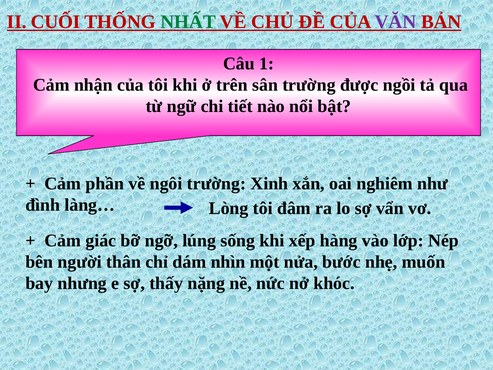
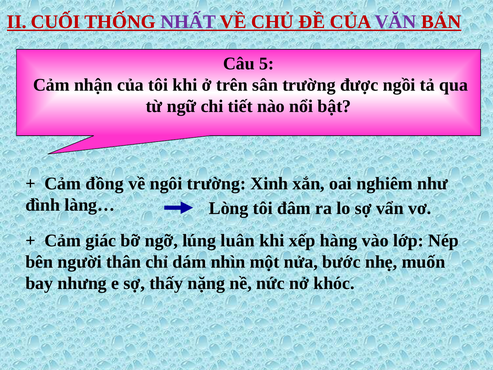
NHẤT colour: green -> purple (188, 22)
1: 1 -> 5 (267, 64)
phần: phần -> đồng (105, 184)
sống: sống -> luân (238, 240)
